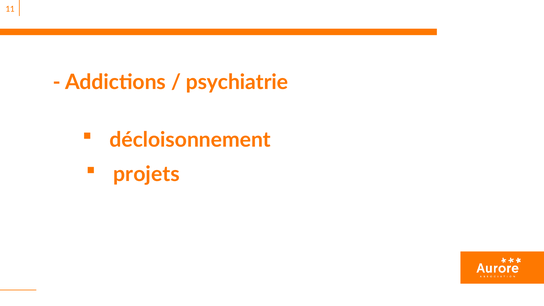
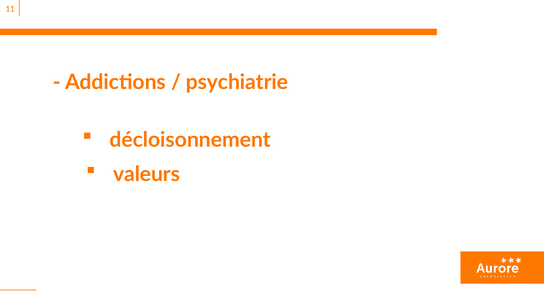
projets: projets -> valeurs (147, 174)
